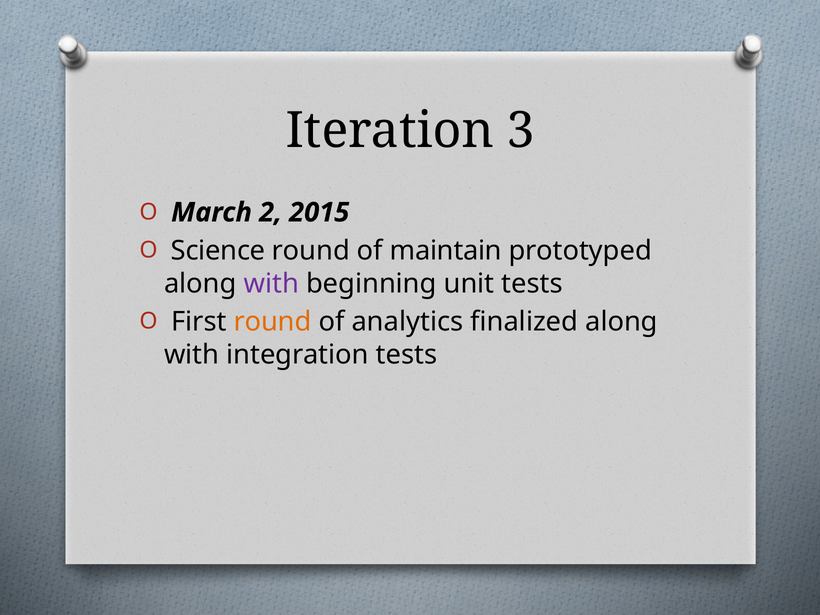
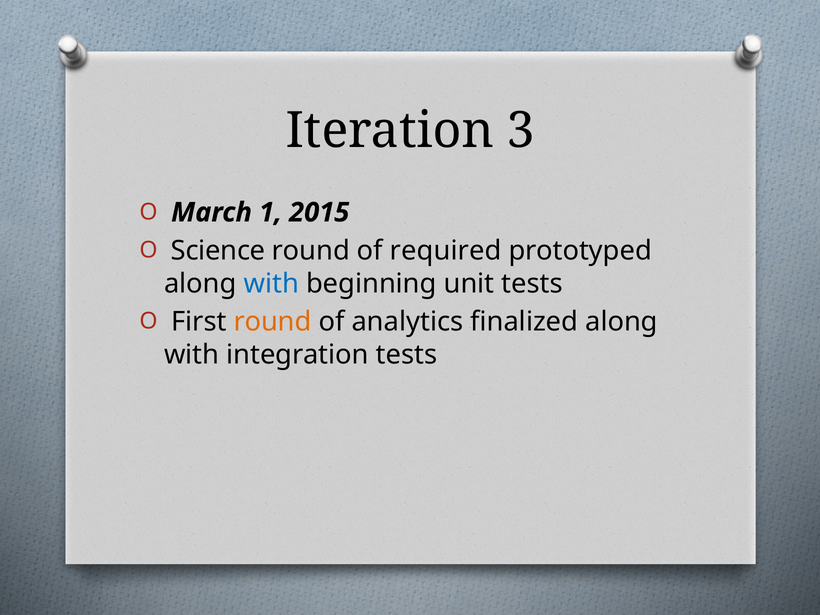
2: 2 -> 1 (271, 212)
maintain: maintain -> required (446, 251)
with colour: purple -> blue (271, 284)
